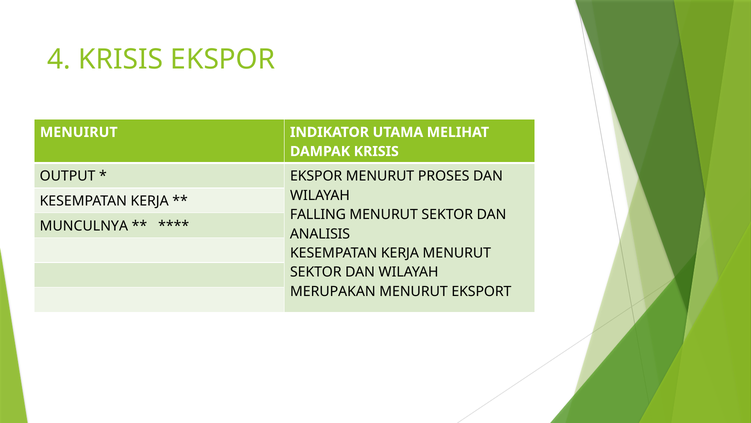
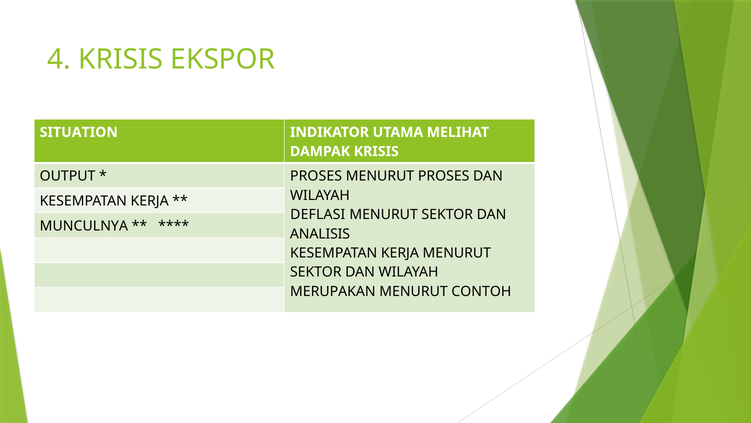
MENUIRUT: MENUIRUT -> SITUATION (79, 132)
EKSPOR: EKSPOR -> PROSES (316, 176)
FALLING: FALLING -> DEFLASI (318, 214)
EKSPORT: EKSPORT -> CONTOH (481, 291)
